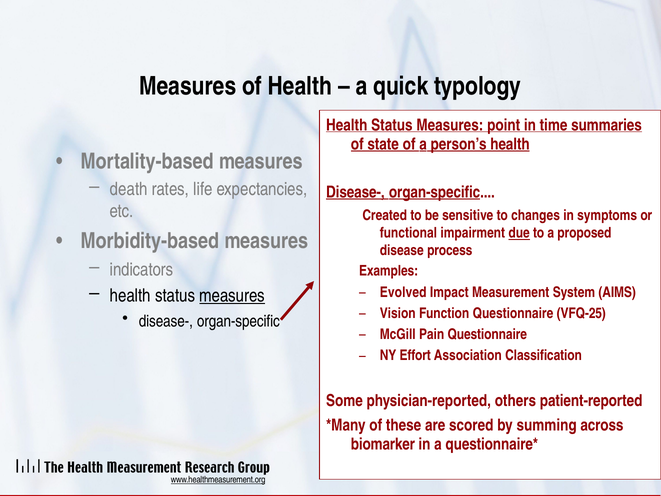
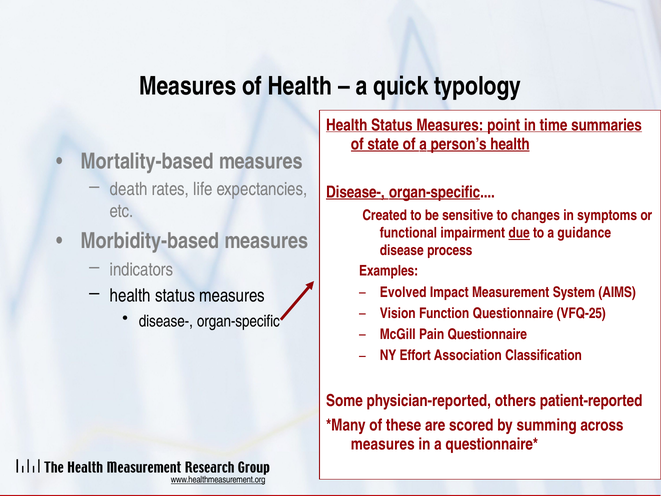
proposed: proposed -> guidance (584, 233)
measures underline: present -> none (232, 296)
biomarker: biomarker -> measures (383, 444)
